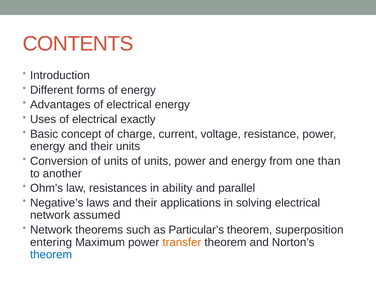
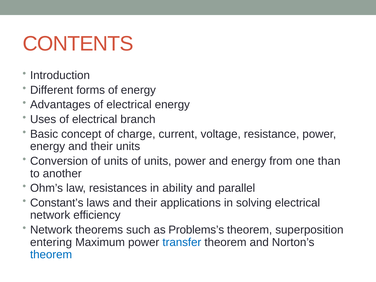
exactly: exactly -> branch (138, 119)
Negative’s: Negative’s -> Constant’s (57, 203)
assumed: assumed -> efficiency (97, 215)
Particular’s: Particular’s -> Problems’s (196, 230)
transfer colour: orange -> blue (182, 242)
